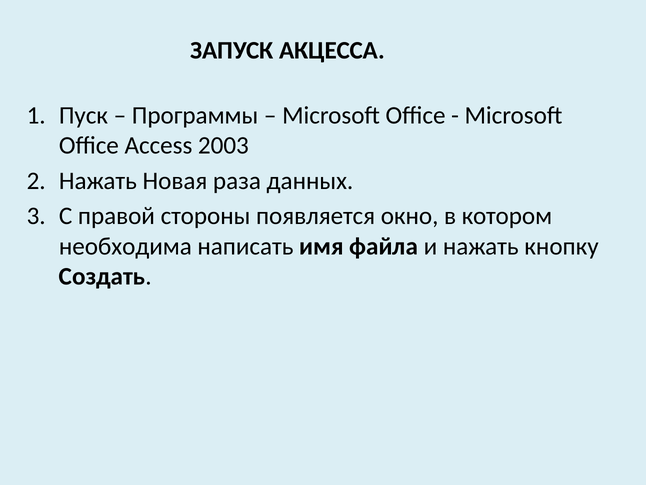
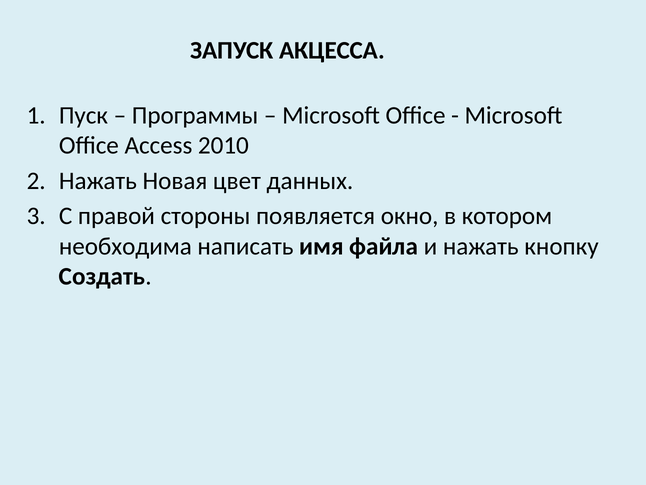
2003: 2003 -> 2010 (223, 146)
раза: раза -> цвет (237, 181)
